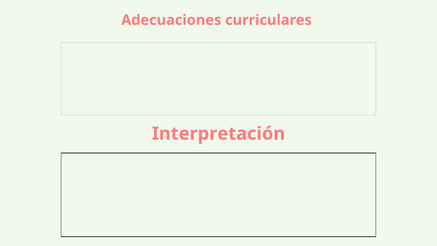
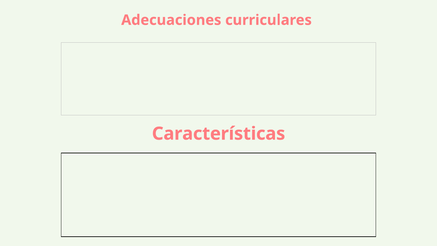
Interpretación: Interpretación -> Características (219, 134)
